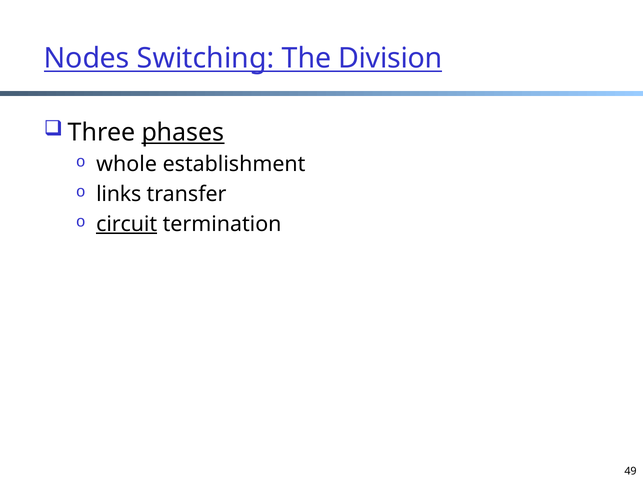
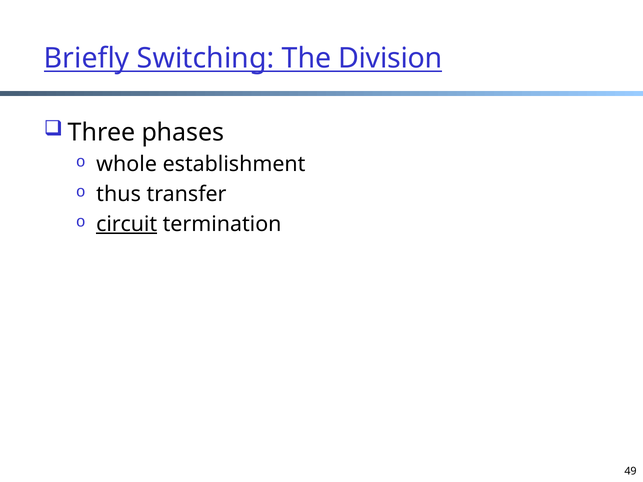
Nodes: Nodes -> Briefly (87, 58)
phases underline: present -> none (183, 133)
links: links -> thus (119, 194)
